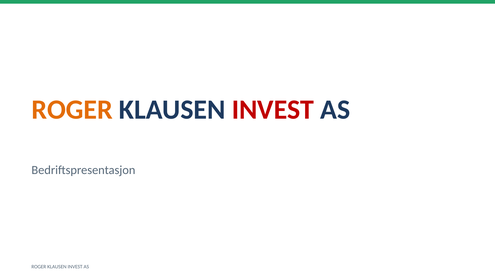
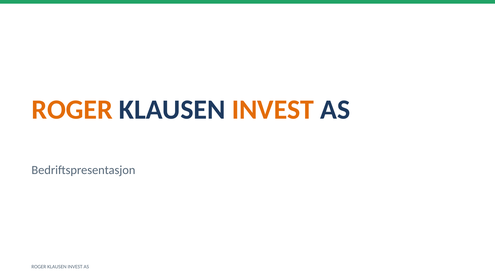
INVEST colour: red -> orange (273, 110)
